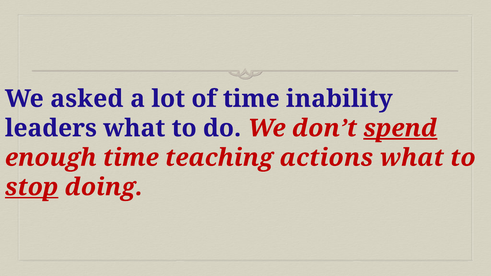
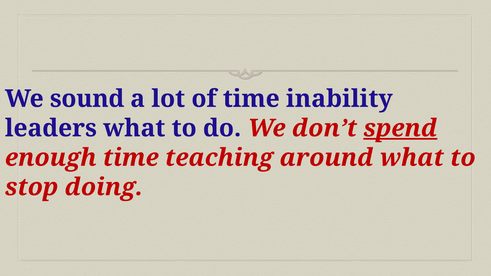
asked: asked -> sound (87, 99)
actions: actions -> around (327, 158)
stop underline: present -> none (32, 187)
